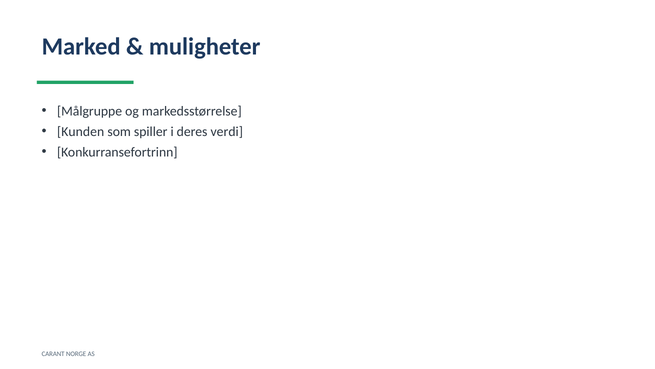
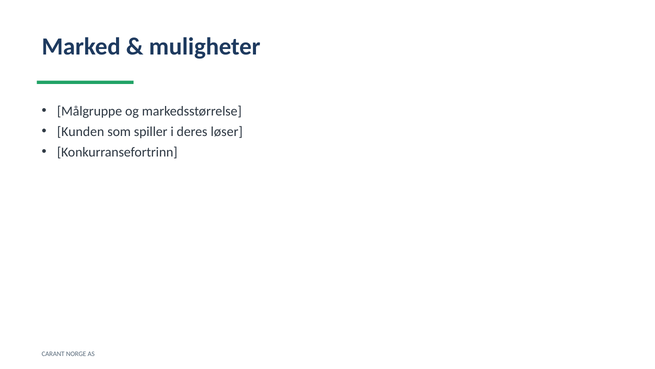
verdi: verdi -> løser (227, 131)
